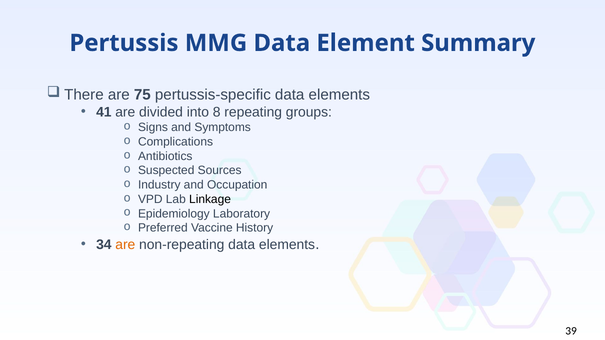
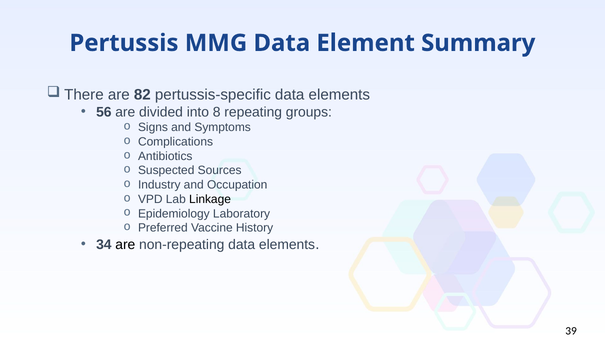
75: 75 -> 82 (142, 95)
41: 41 -> 56 (104, 112)
are colour: orange -> black (125, 245)
